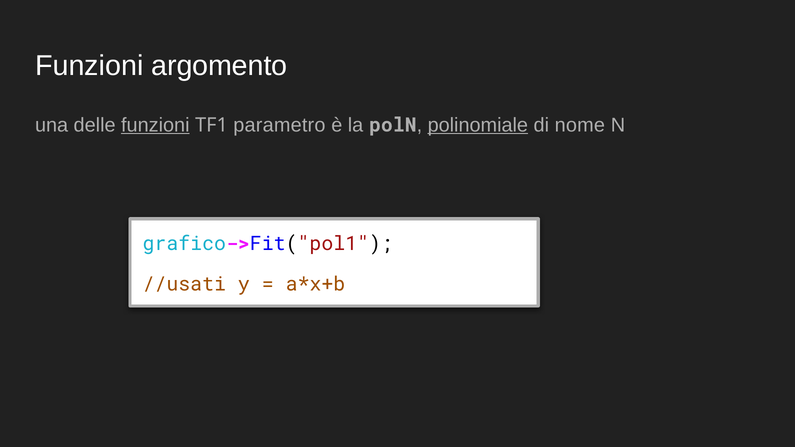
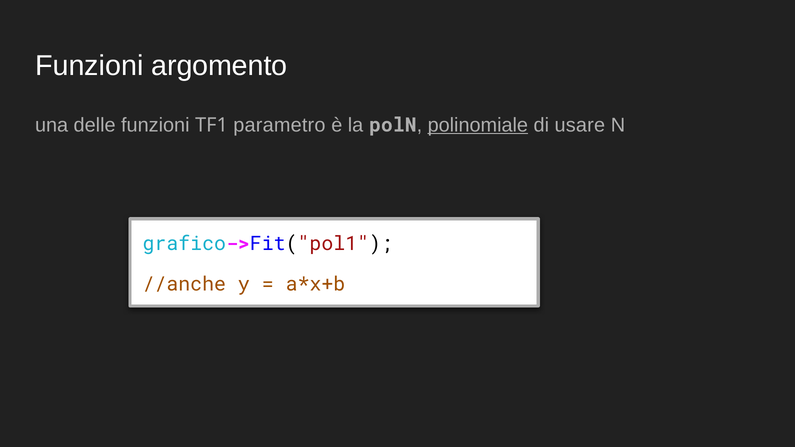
funzioni underline: present -> none (155, 125)
nome: nome -> usare (580, 125)
//usati: //usati -> //anche (184, 284)
